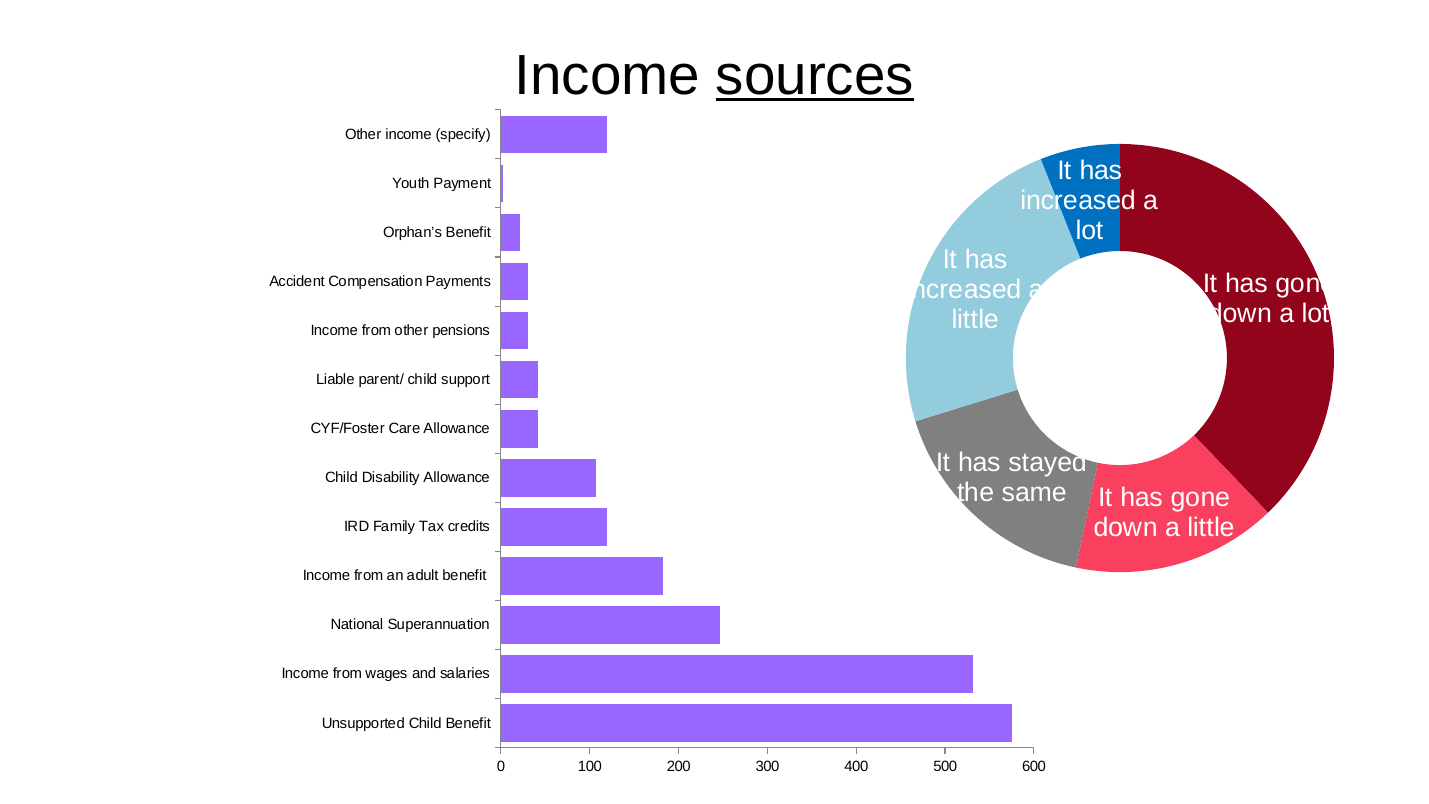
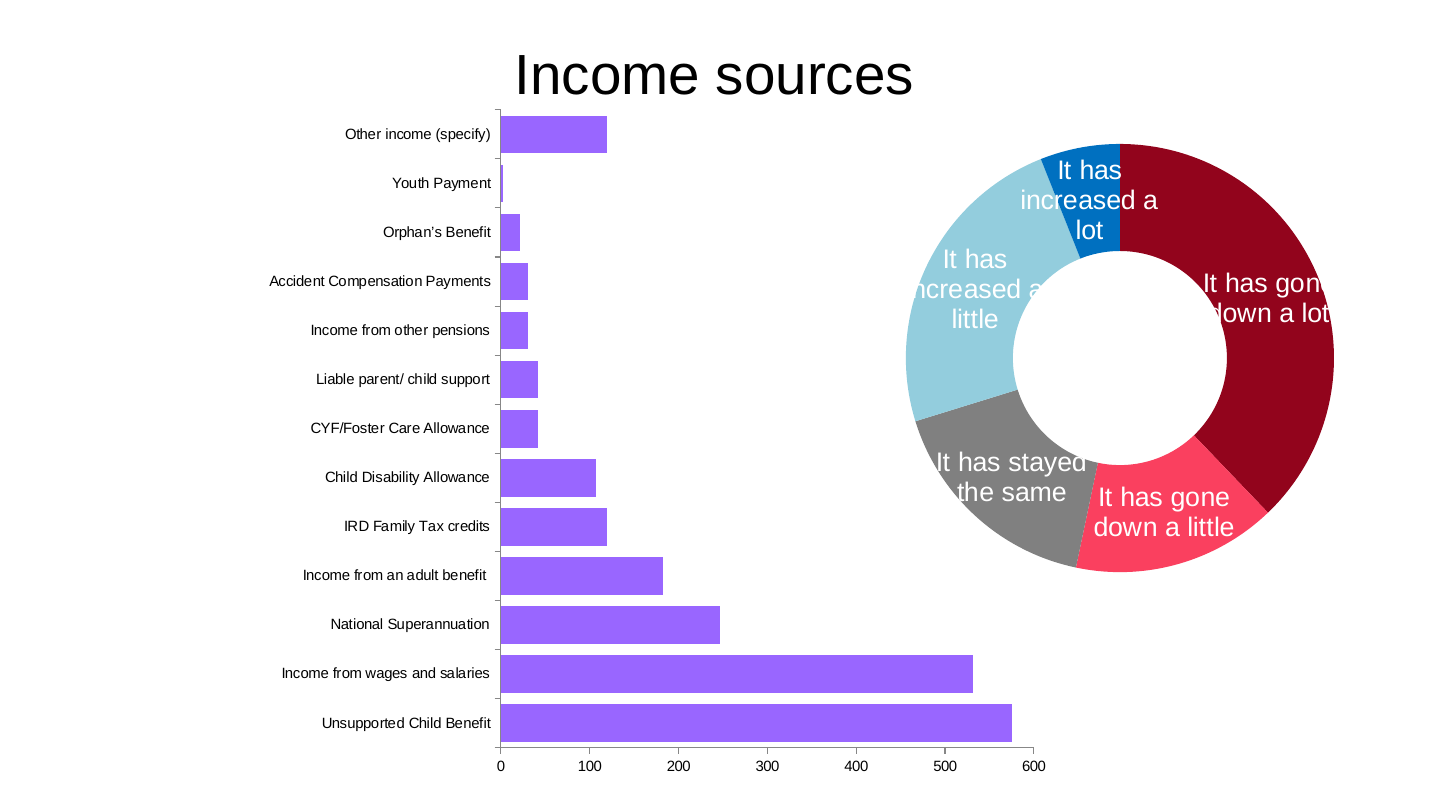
sources underline: present -> none (815, 75)
